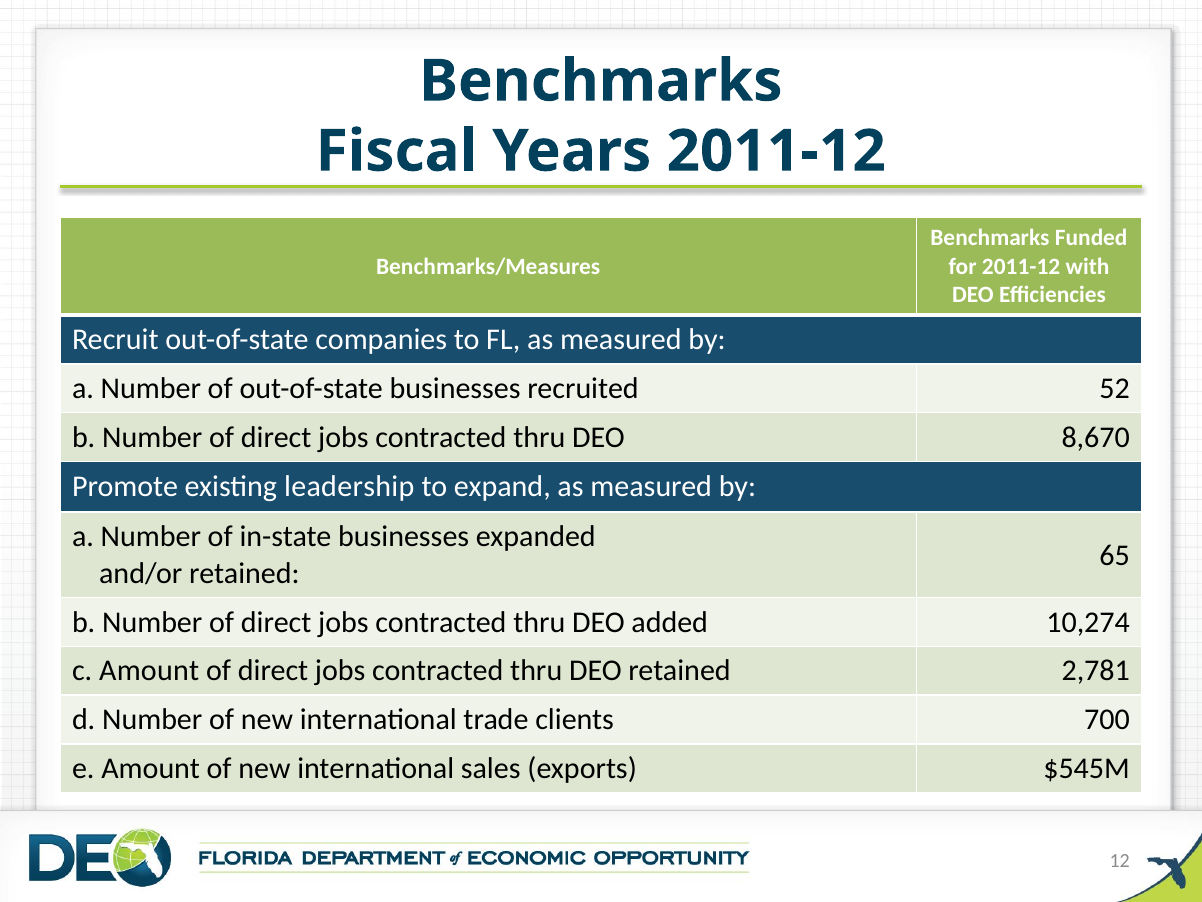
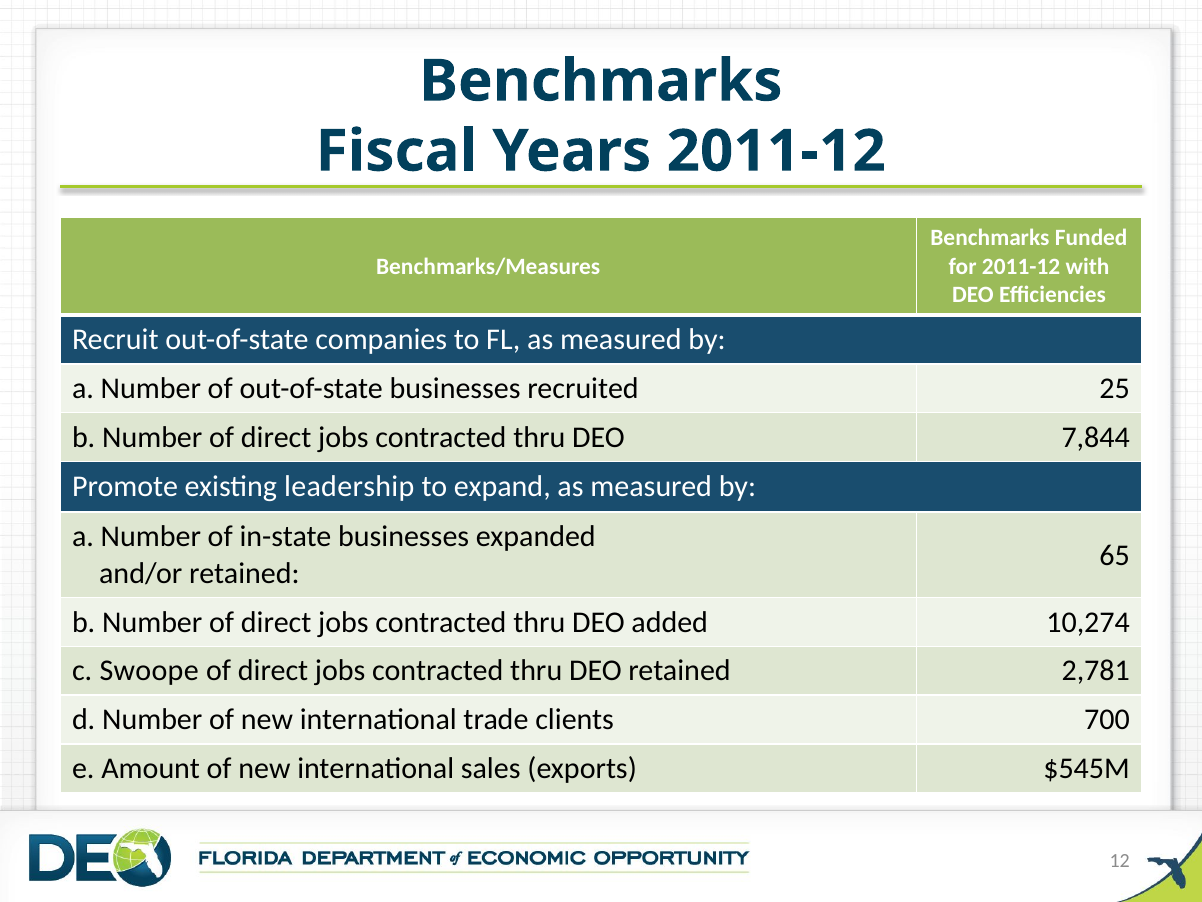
52: 52 -> 25 (1115, 388)
8,670: 8,670 -> 7,844 (1096, 437)
c Amount: Amount -> Swoope (149, 671)
